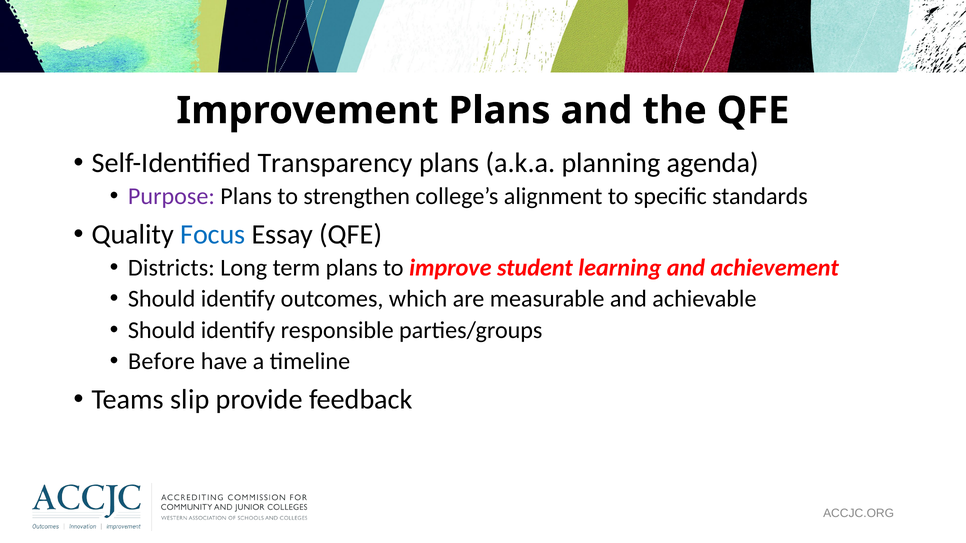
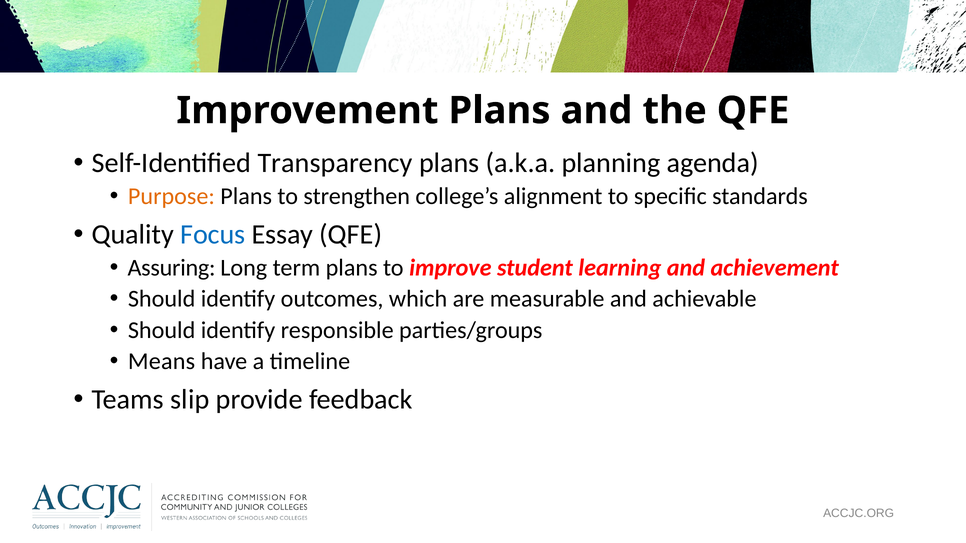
Purpose colour: purple -> orange (171, 197)
Districts: Districts -> Assuring (172, 268)
Before: Before -> Means (162, 361)
